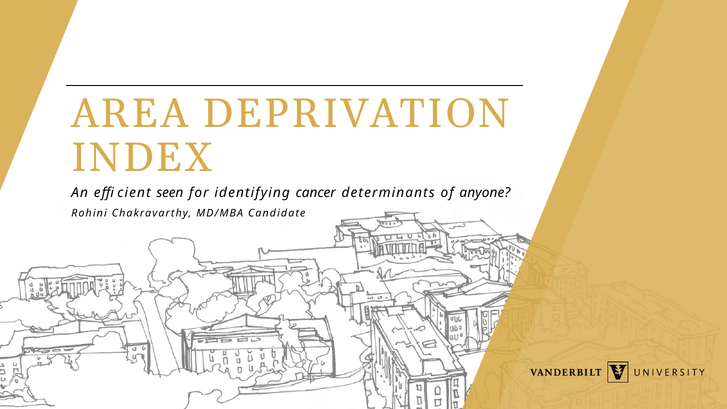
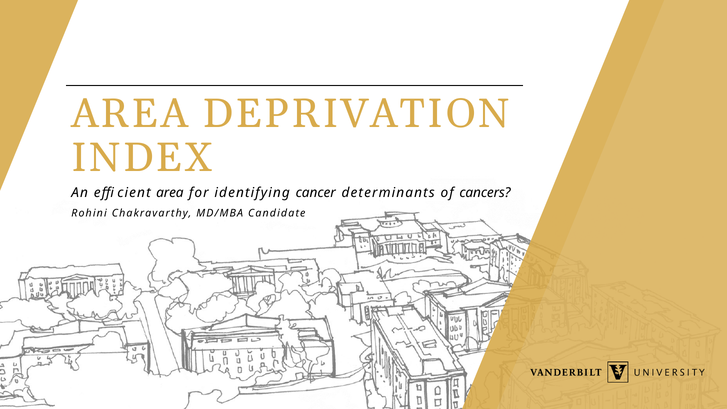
efficient seen: seen -> area (170, 193)
anyone: anyone -> cancers (485, 193)
